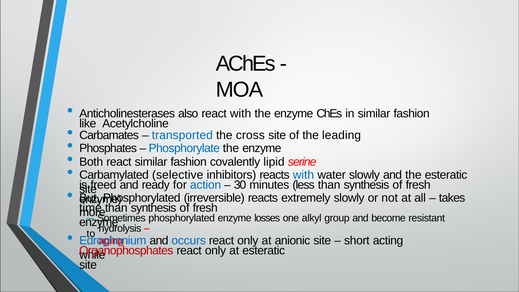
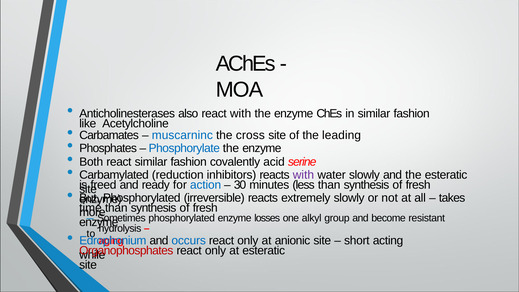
transported: transported -> muscarninc (182, 135)
lipid: lipid -> acid (274, 162)
selective: selective -> reduction (178, 175)
with colour: blue -> purple (303, 175)
